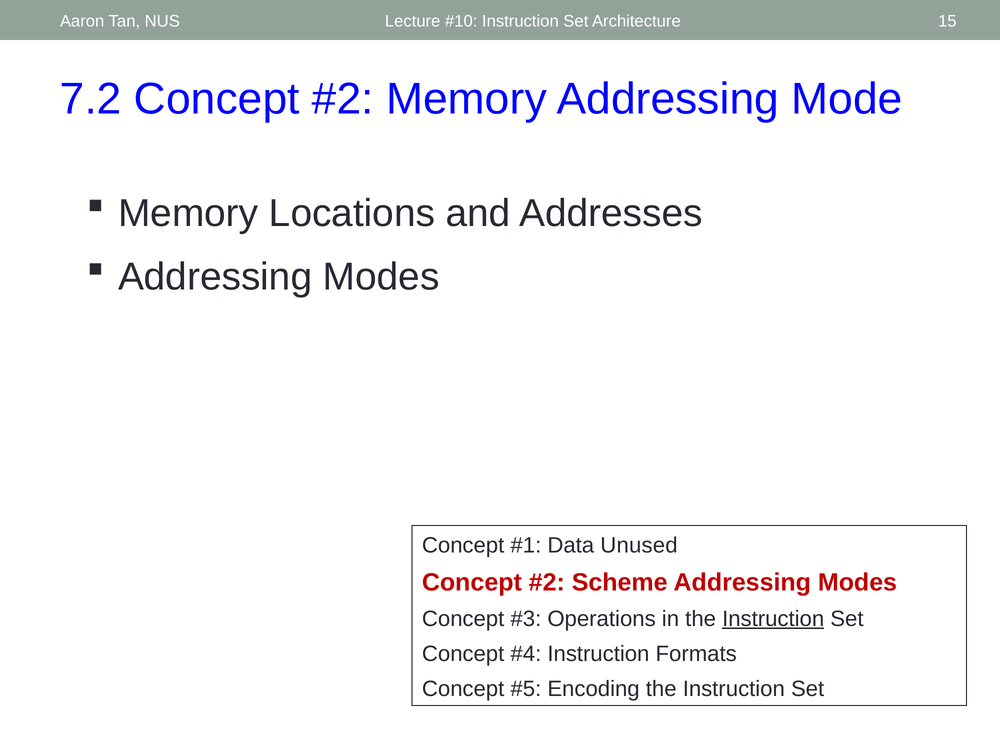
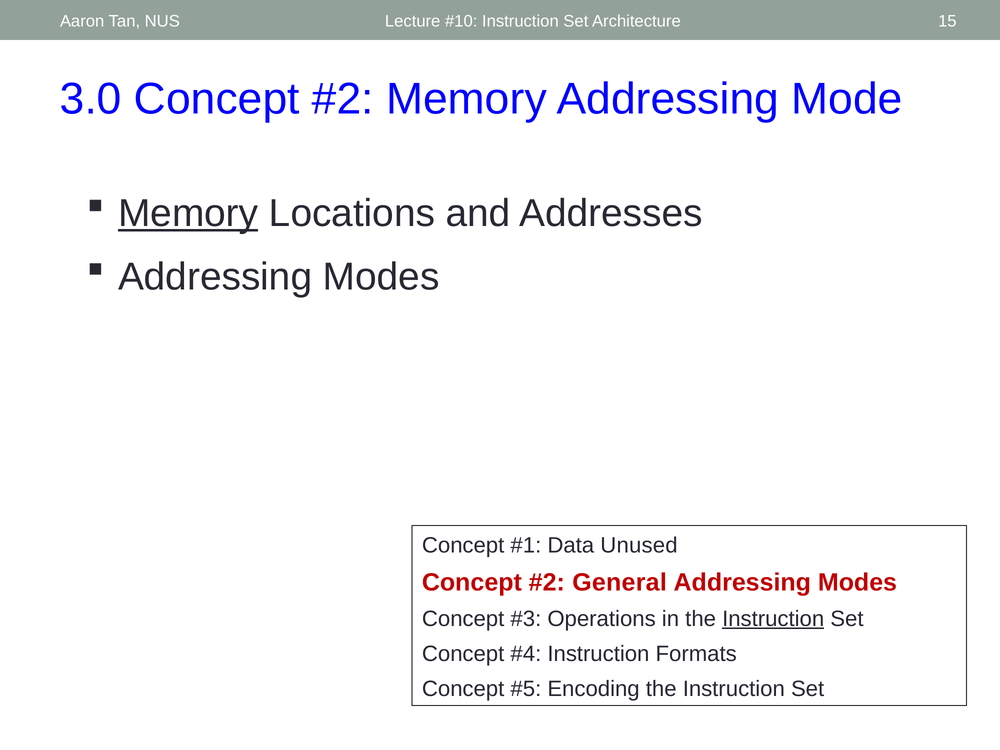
7.2: 7.2 -> 3.0 (91, 99)
Memory underline: none -> present (188, 213)
Scheme: Scheme -> General (620, 582)
